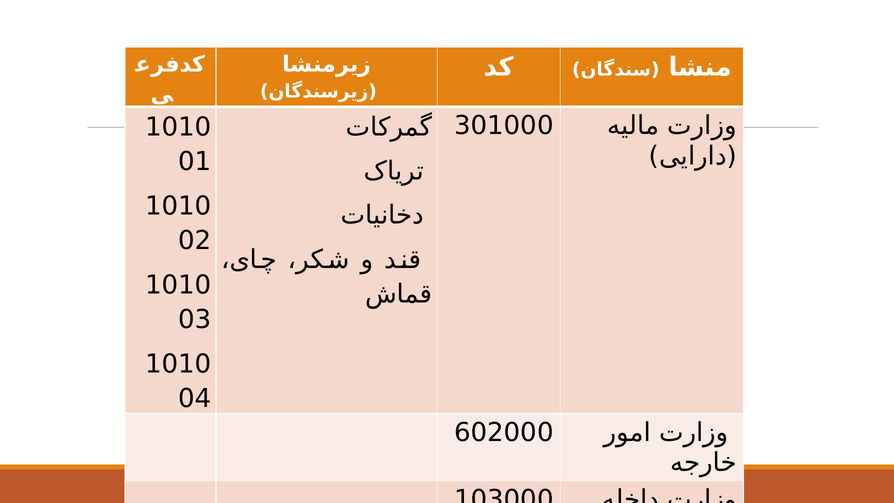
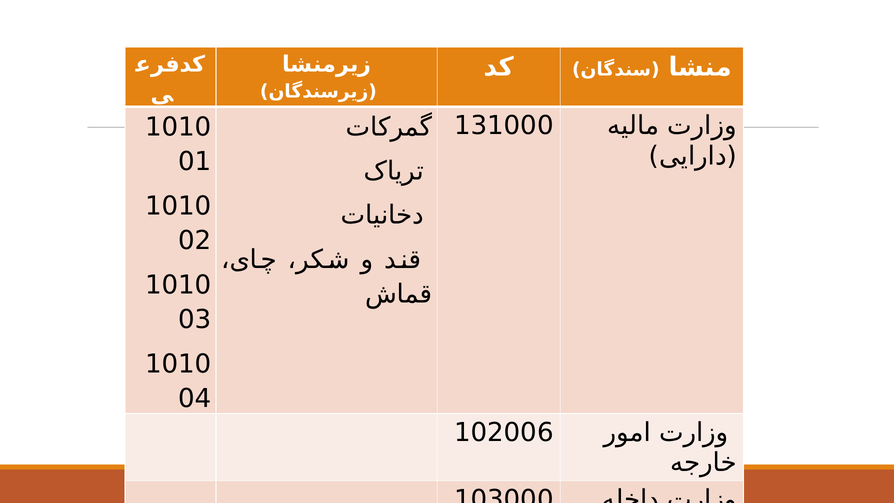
301000: 301000 -> 131000 (504, 126)
602000: 602000 -> 102006 (504, 432)
